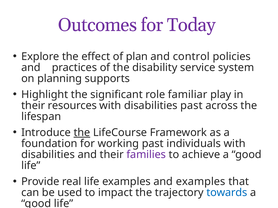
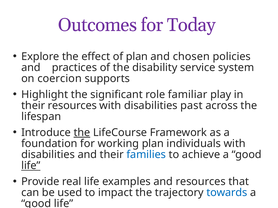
control: control -> chosen (191, 57)
planning: planning -> coercion (60, 79)
working past: past -> plan (153, 144)
families colour: purple -> blue (146, 155)
life underline: none -> present (31, 166)
and examples: examples -> resources (201, 182)
